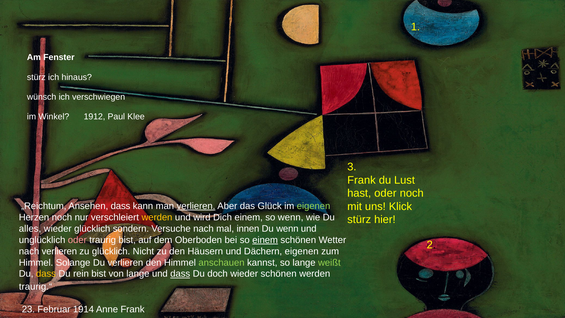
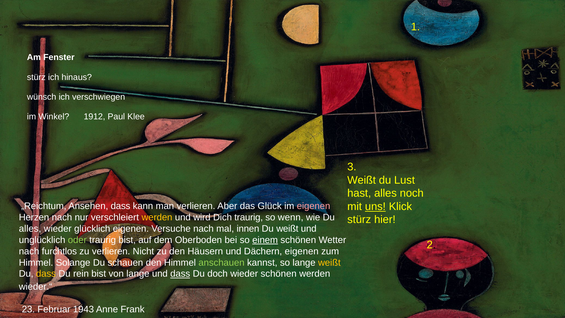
Frank: Frank -> Weißt (362, 180)
hast oder: oder -> alles (385, 193)
uns underline: none -> present (375, 206)
verlieren underline: present -> none (196, 206)
eigenen colour: light green -> pink (314, 206)
Herzen noch: noch -> nach (62, 217)
Dich einem: einem -> traurig (249, 217)
glücklich sondern: sondern -> eigenen (131, 229)
Du wenn: wenn -> weißt (287, 229)
oder colour: pink -> light green (77, 240)
nach verlieren: verlieren -> furchtlos (59, 251)
zu glücklich: glücklich -> verlieren (111, 251)
Du verlieren: verlieren -> schauen (125, 262)
weißt colour: light green -> yellow (329, 262)
traurig.“: traurig.“ -> wieder.“ (36, 287)
1914: 1914 -> 1943 (83, 309)
